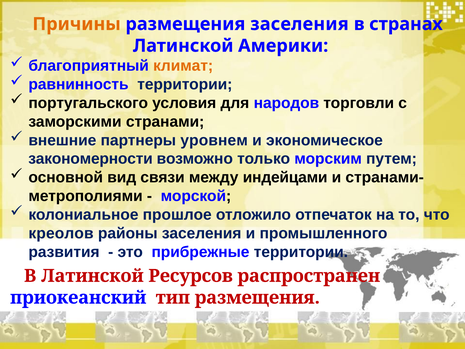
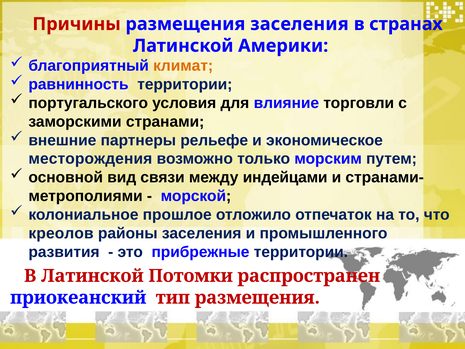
Причины colour: orange -> red (77, 24)
народов: народов -> влияние (286, 103)
уровнем: уровнем -> рельефе (214, 140)
закономерности: закономерности -> месторождения (90, 159)
Ресурсов: Ресурсов -> Потомки (191, 276)
